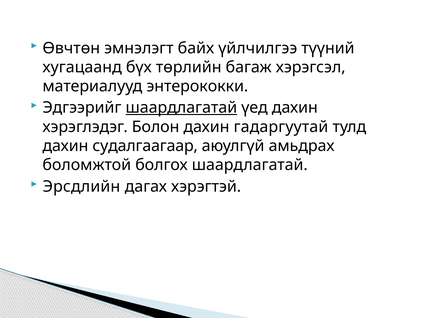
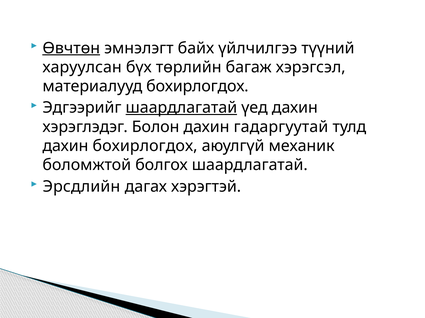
Өвчтөн underline: none -> present (71, 48)
хугацаанд: хугацаанд -> харуулсан (82, 67)
материалууд энтерококки: энтерококки -> бохирлогдох (197, 86)
дахин судалгаагаар: судалгаагаар -> бохирлогдох (145, 146)
амьдрах: амьдрах -> механик (302, 146)
